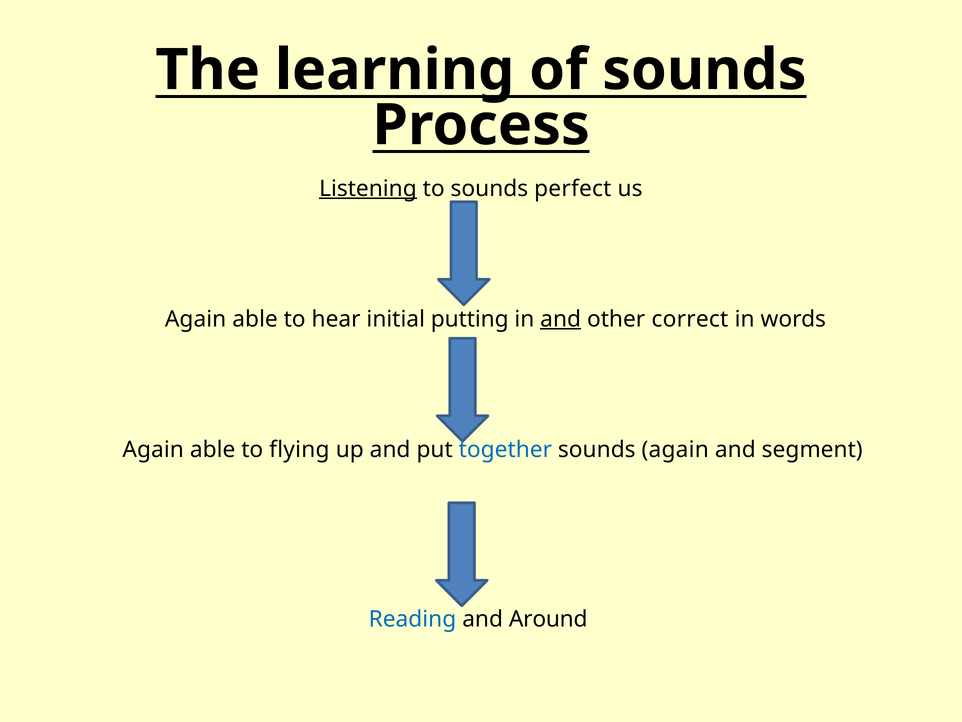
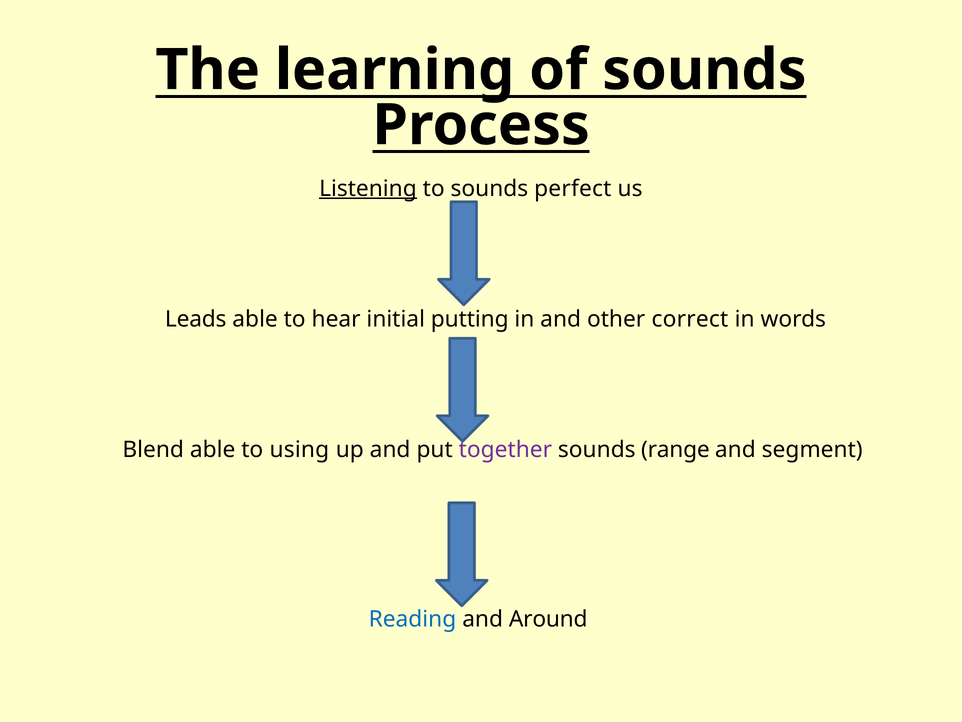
Again: Again -> Leads (196, 319)
and underline: present -> none (561, 319)
Again: Again -> Blend (153, 449)
flying: flying -> using (299, 449)
together colour: blue -> purple (505, 449)
sounds again: again -> range (675, 449)
